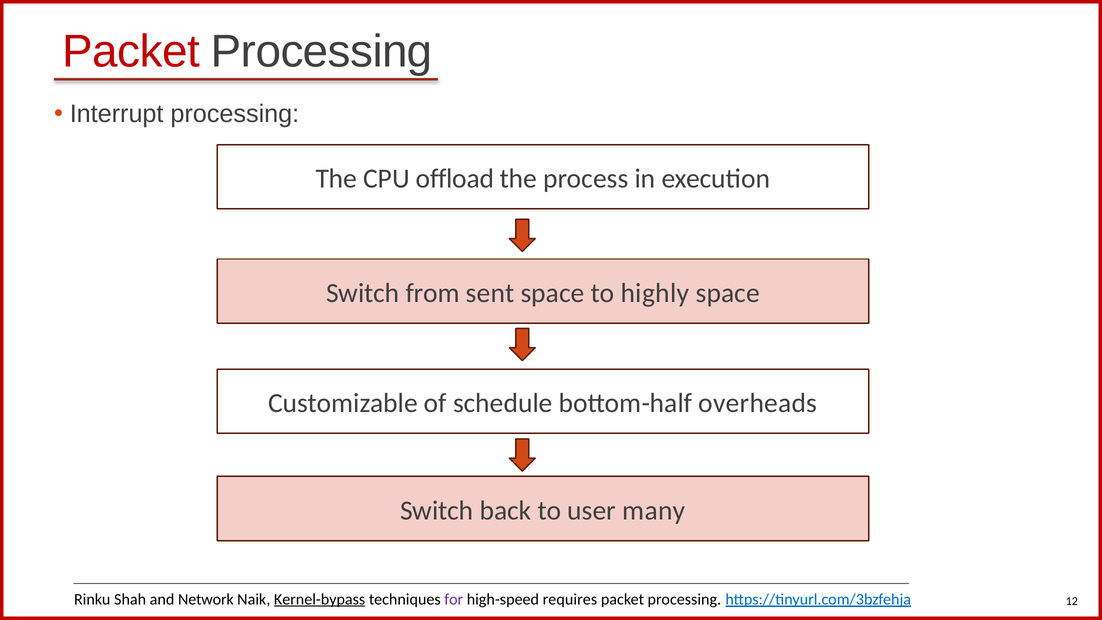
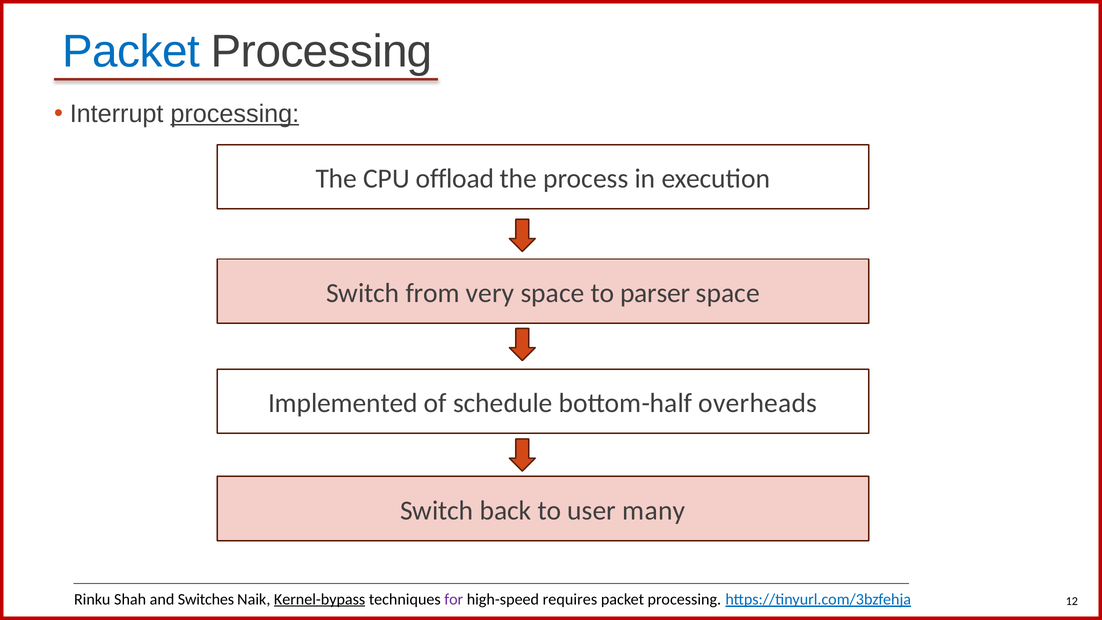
Packet colour: red -> blue (131, 52)
processing underline: none -> present (235, 114)
sent: sent -> very (490, 293)
highly: highly -> parser (655, 293)
Customizable: Customizable -> Implemented (343, 403)
Network: Network -> Switches (206, 599)
